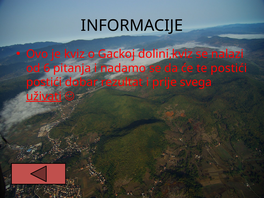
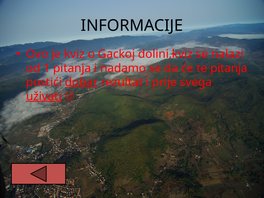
6: 6 -> 1 (47, 68)
te postići: postići -> pitanja (229, 68)
dobar underline: none -> present (81, 82)
